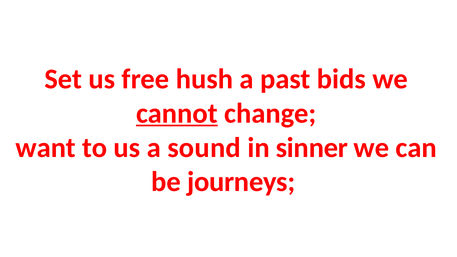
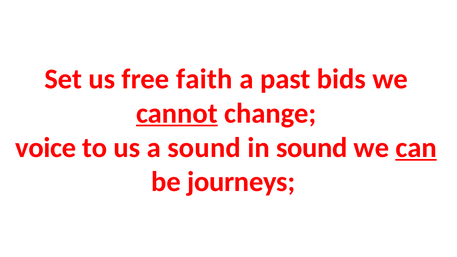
hush: hush -> faith (204, 79)
want: want -> voice (46, 148)
in sinner: sinner -> sound (312, 148)
can underline: none -> present (416, 148)
